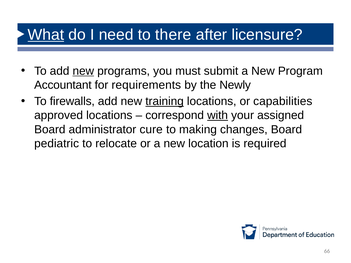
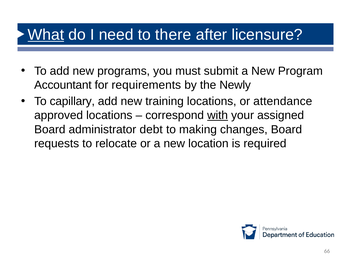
new underline: present -> none (83, 71)
firewalls: firewalls -> capillary (72, 101)
training underline: present -> none (165, 101)
capabilities: capabilities -> attendance (283, 101)
cure: cure -> debt (151, 130)
pediatric: pediatric -> requests (57, 144)
